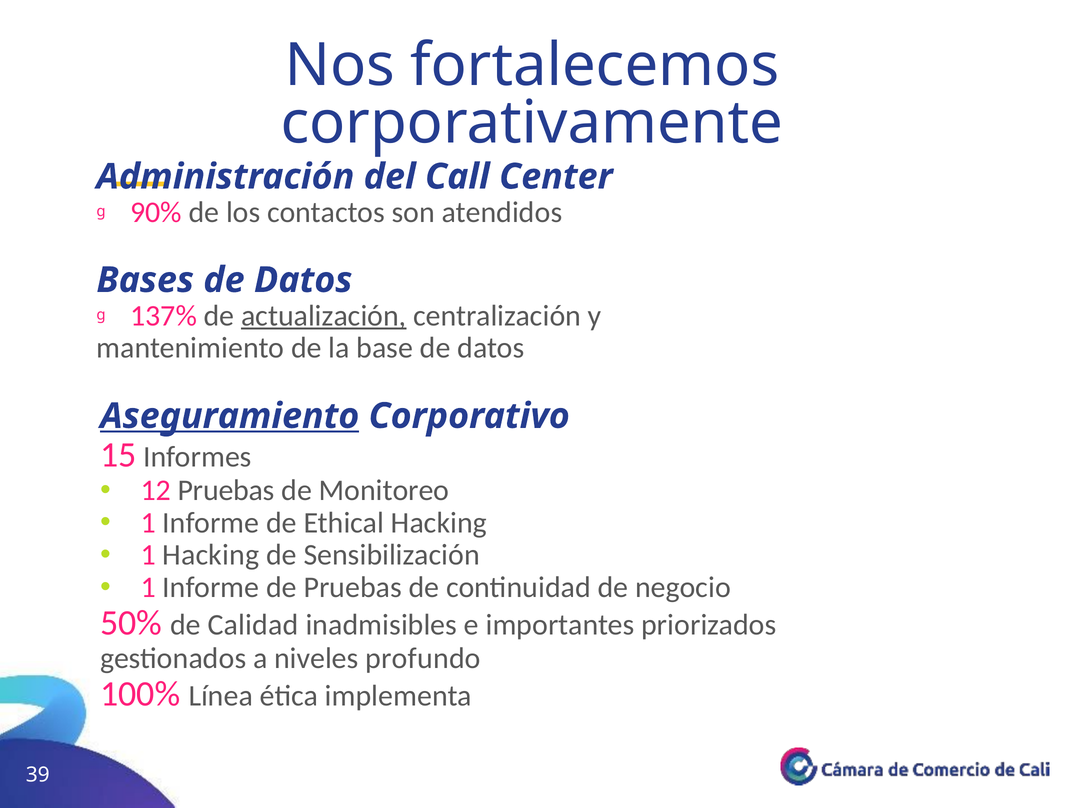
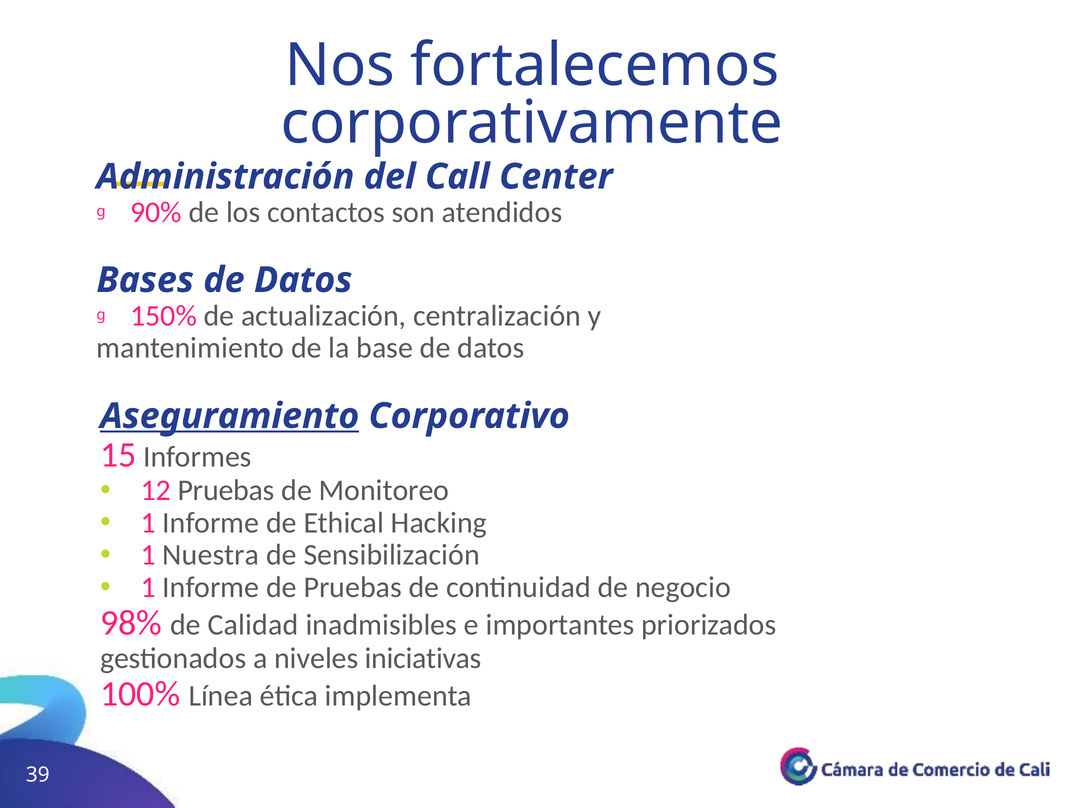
137%: 137% -> 150% (164, 316)
actualización underline: present -> none (324, 316)
1 Hacking: Hacking -> Nuestra (211, 555)
50%: 50% -> 98% (131, 623)
profundo: profundo -> iniciativas (423, 659)
